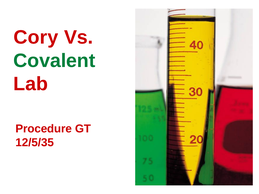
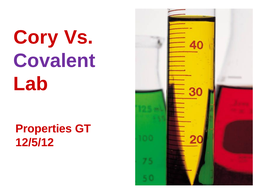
Covalent colour: green -> purple (54, 61)
Procedure: Procedure -> Properties (44, 129)
12/5/35: 12/5/35 -> 12/5/12 (35, 143)
